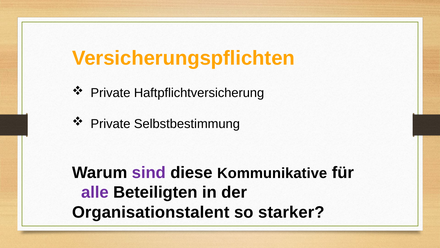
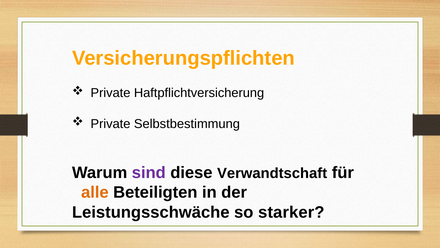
Kommunikative: Kommunikative -> Verwandtschaft (272, 173)
alle colour: purple -> orange (95, 192)
Organisationstalent: Organisationstalent -> Leistungsschwäche (151, 212)
